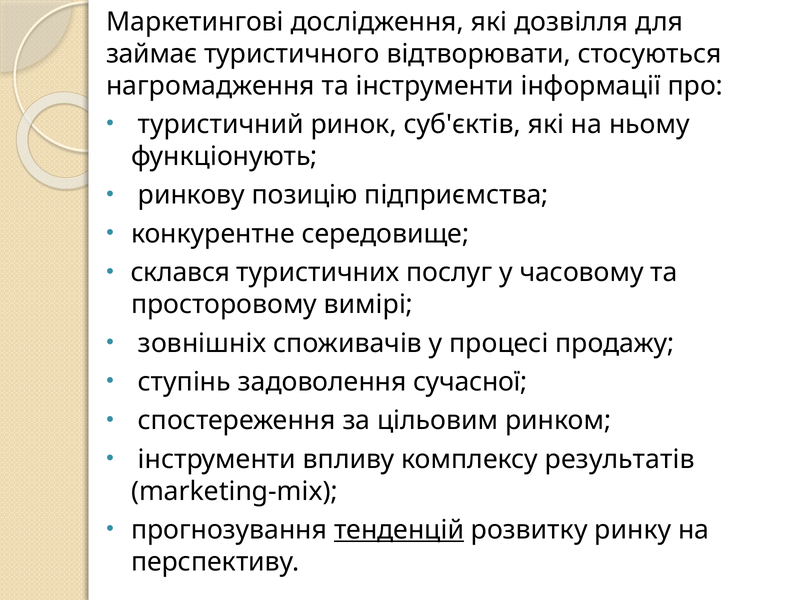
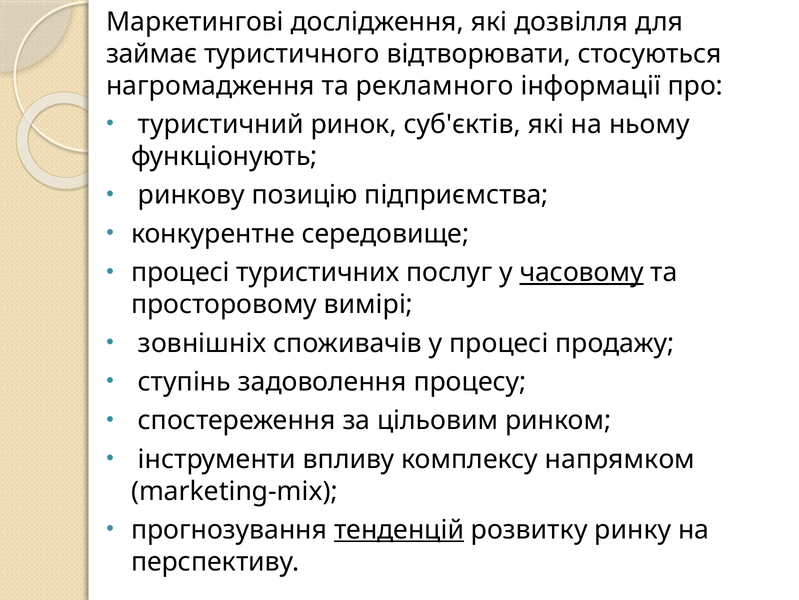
та інструменти: інструменти -> рекламного (435, 86)
склався: склався -> процесі (180, 272)
часовому underline: none -> present (582, 272)
сучасної: сучасної -> процесу (470, 381)
результатів: результатів -> напрямком (620, 459)
